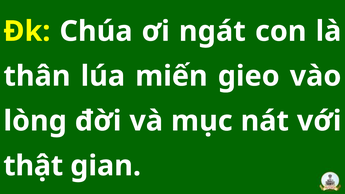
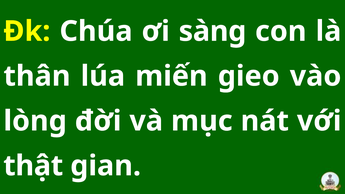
ngát: ngát -> sàng (213, 31)
